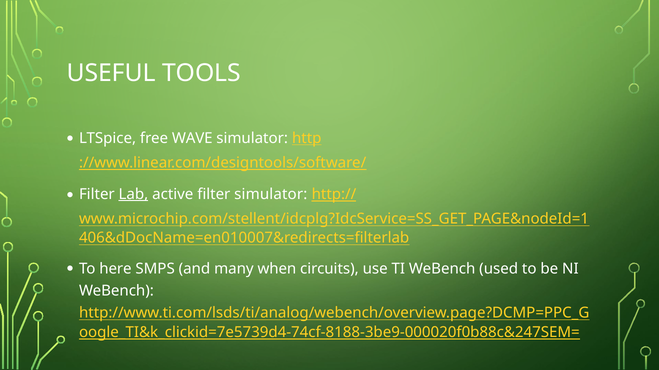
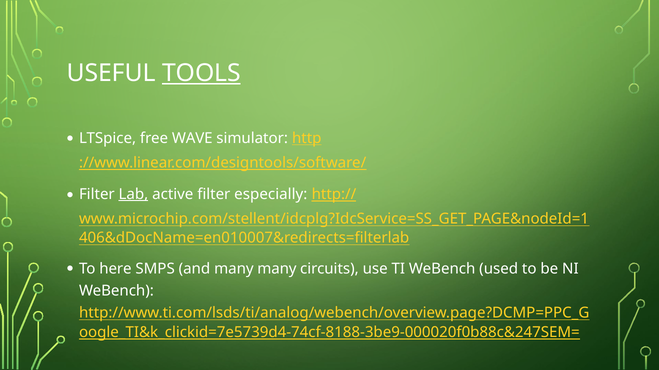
TOOLS underline: none -> present (201, 73)
filter simulator: simulator -> especially (271, 195)
many when: when -> many (277, 270)
